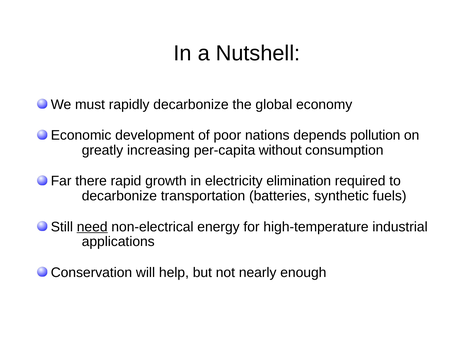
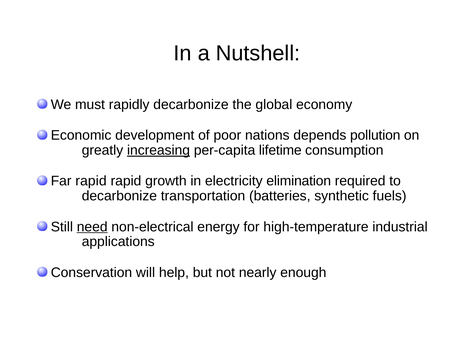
increasing underline: none -> present (159, 150)
without: without -> lifetime (280, 150)
Far there: there -> rapid (91, 181)
